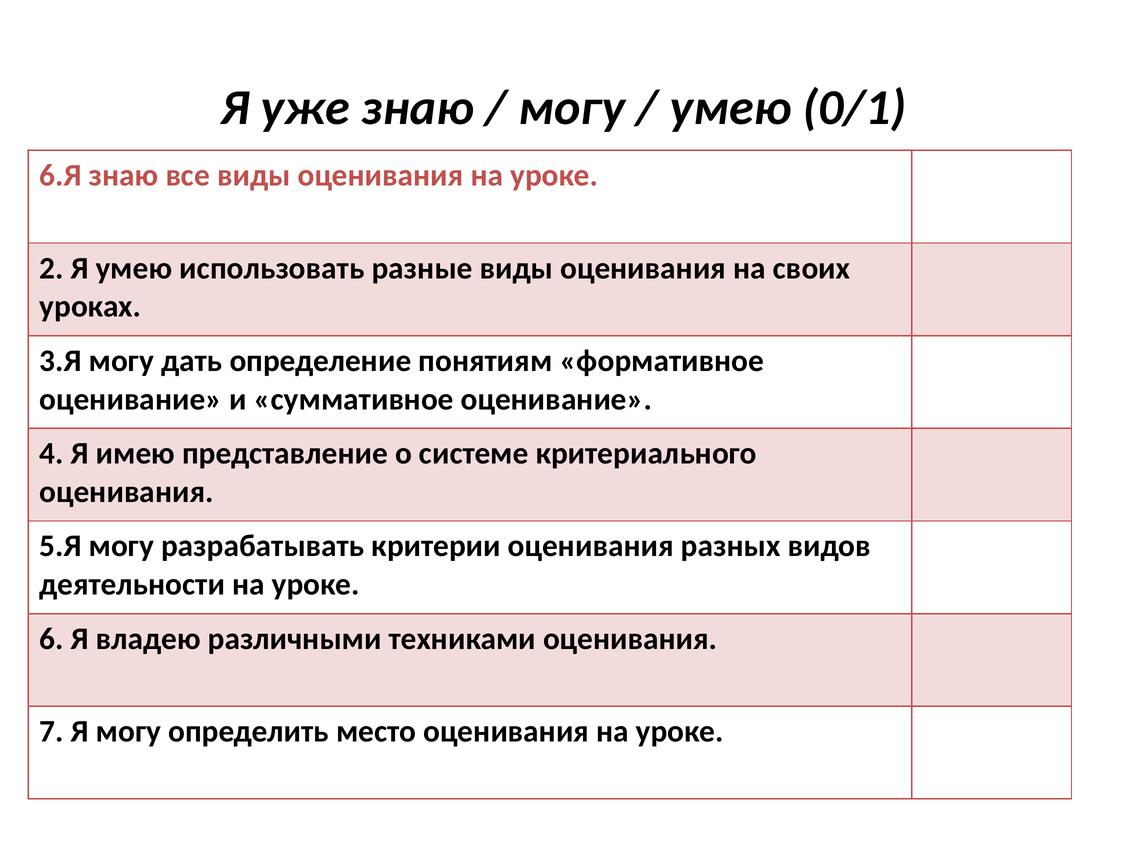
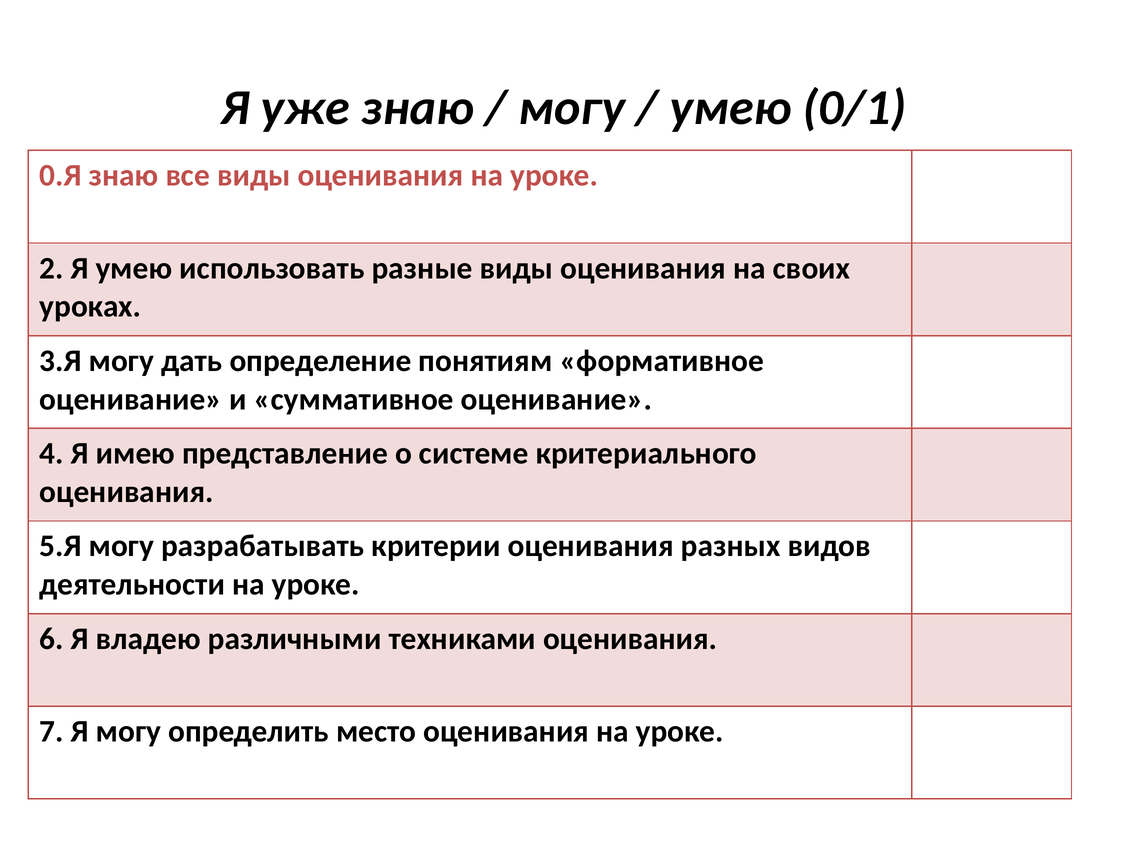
6.Я: 6.Я -> 0.Я (61, 176)
